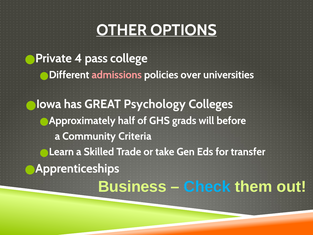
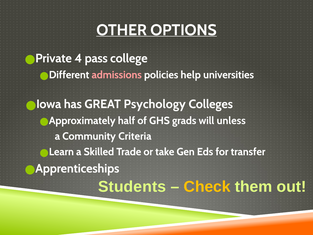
over: over -> help (191, 75)
before: before -> unless (231, 120)
Business: Business -> Students (132, 186)
Check colour: light blue -> yellow (207, 186)
